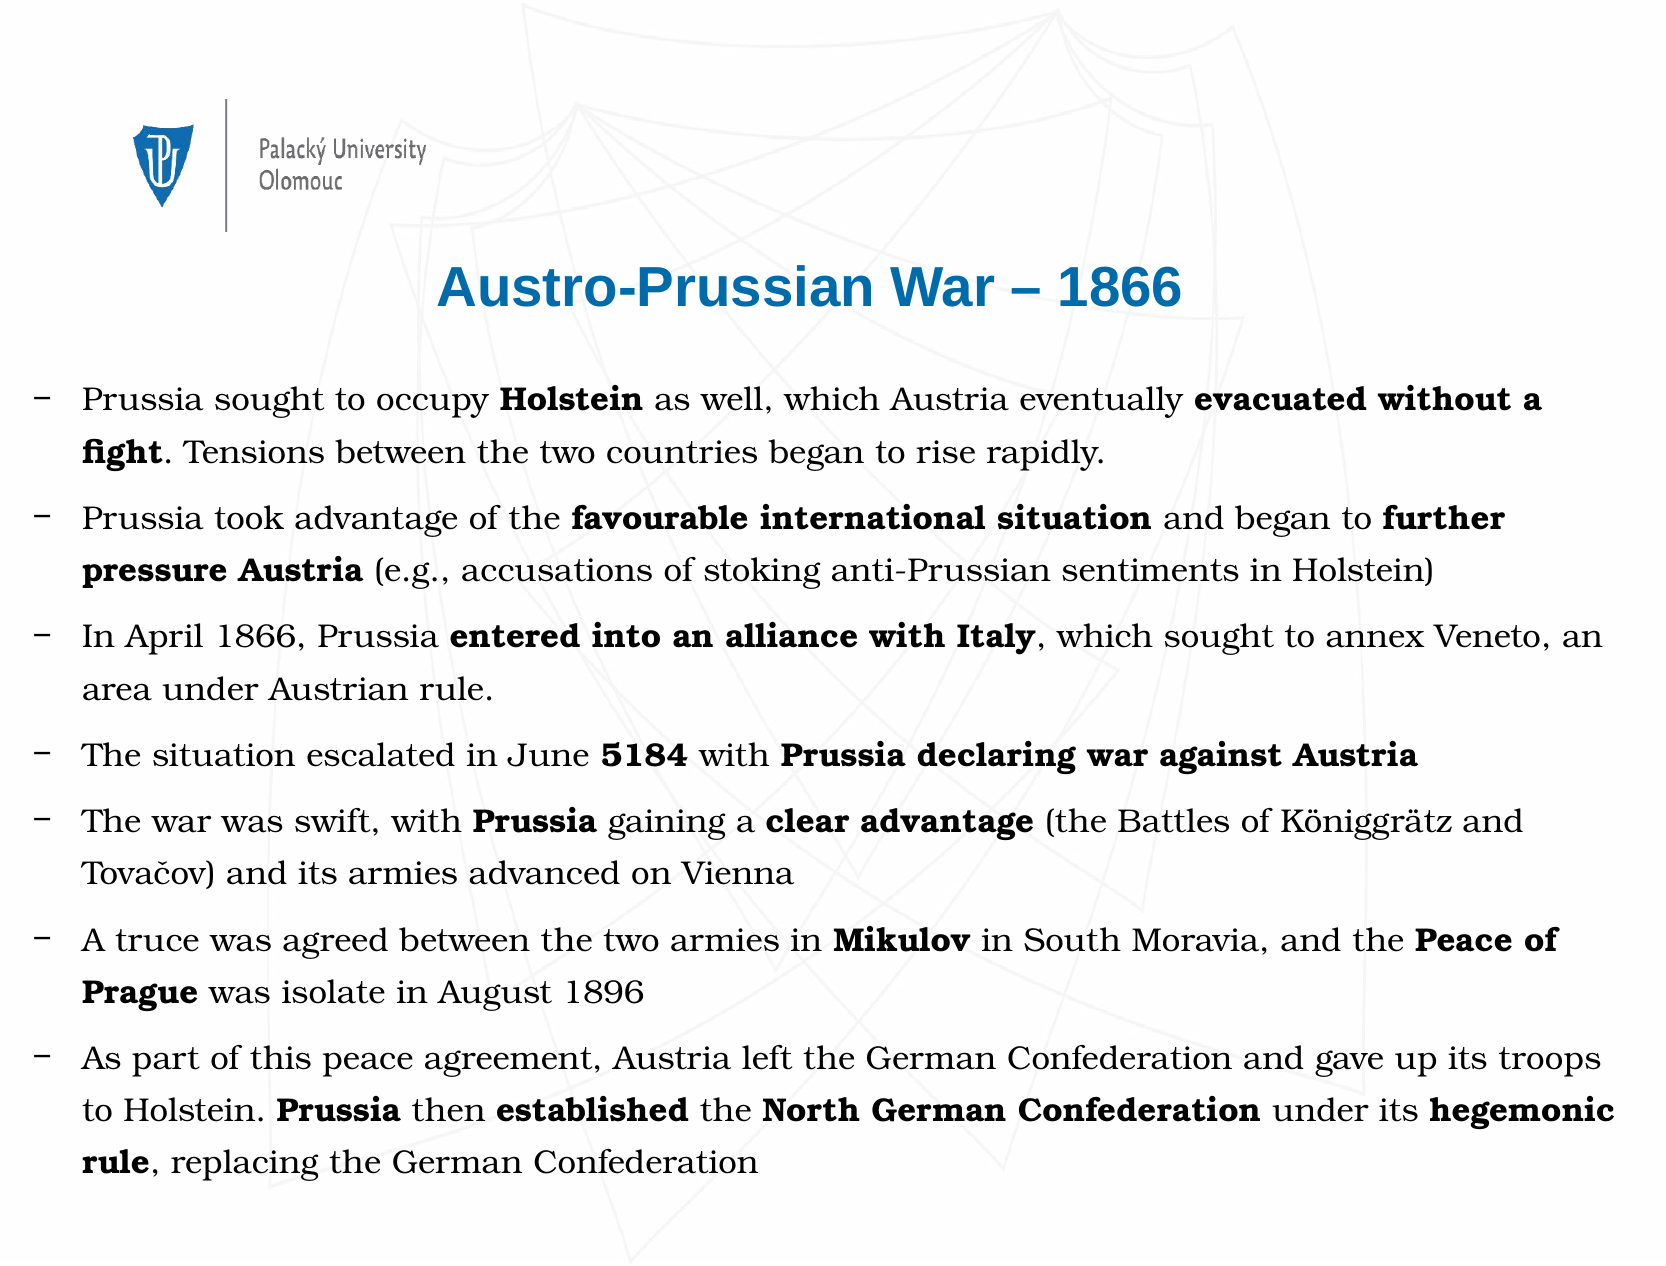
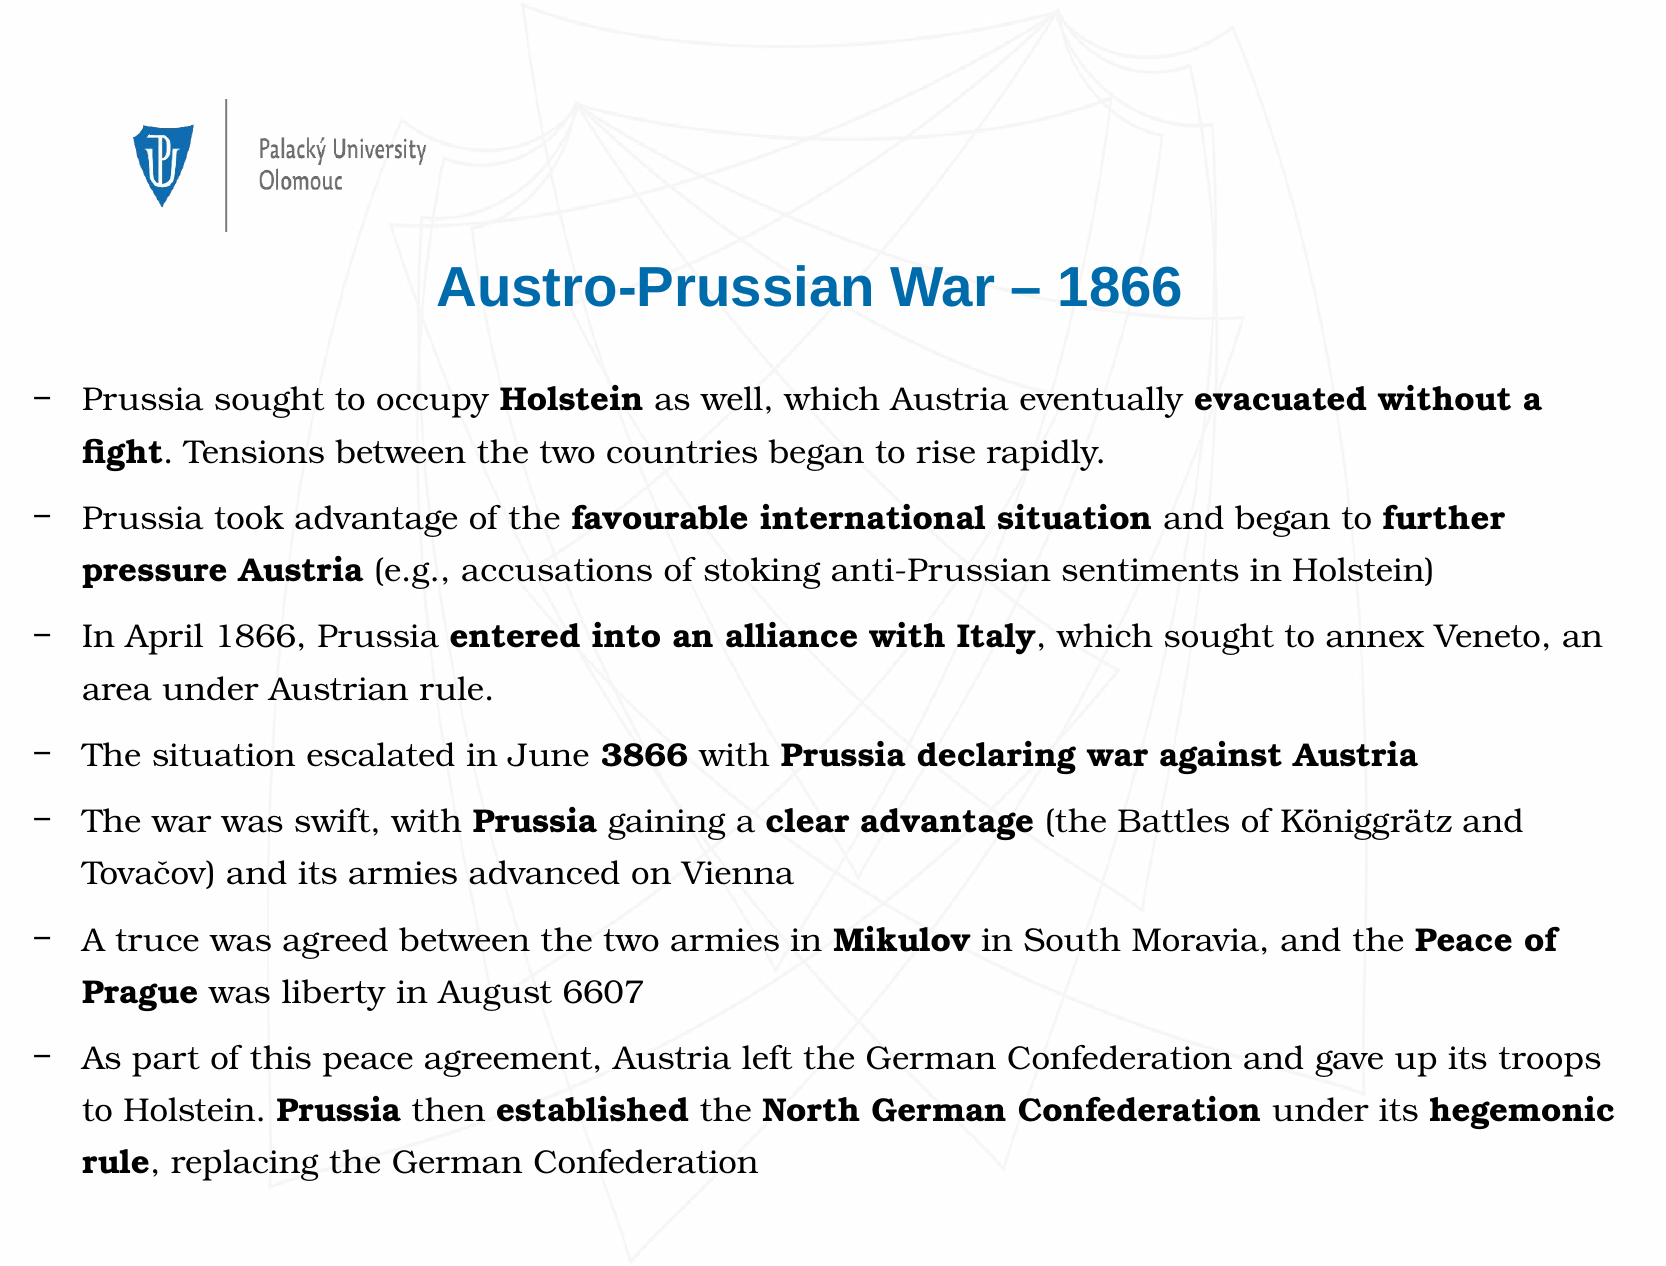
5184: 5184 -> 3866 (644, 756)
isolate: isolate -> liberty (333, 993)
1896: 1896 -> 6607 (603, 993)
